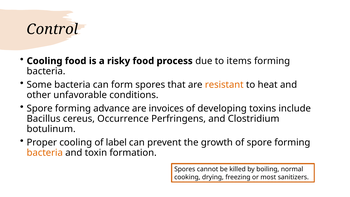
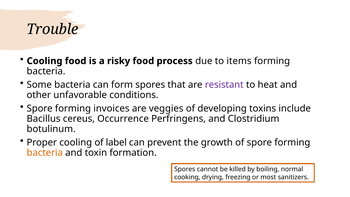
Control: Control -> Trouble (53, 29)
resistant colour: orange -> purple (224, 85)
advance: advance -> invoices (111, 108)
invoices: invoices -> veggies (166, 108)
